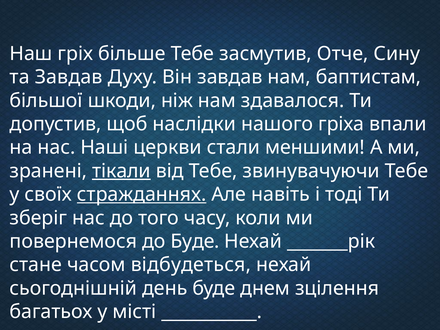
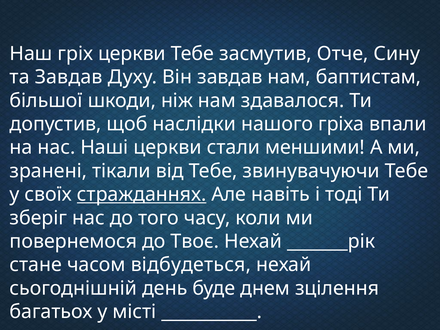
гріх більше: більше -> церкви (132, 54)
тікали underline: present -> none (121, 171)
до Буде: Буде -> Твоє (195, 241)
